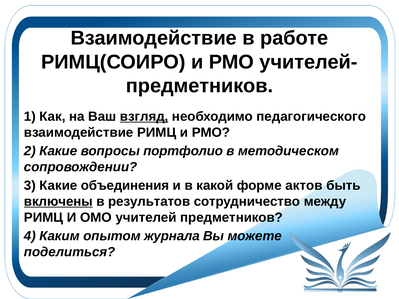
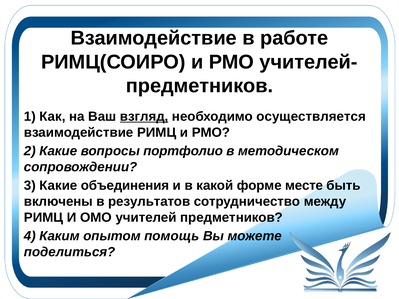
педагогического: педагогического -> осуществляется (311, 117)
актов: актов -> месте (304, 186)
включены underline: present -> none (58, 202)
журнала: журнала -> помощь (172, 236)
